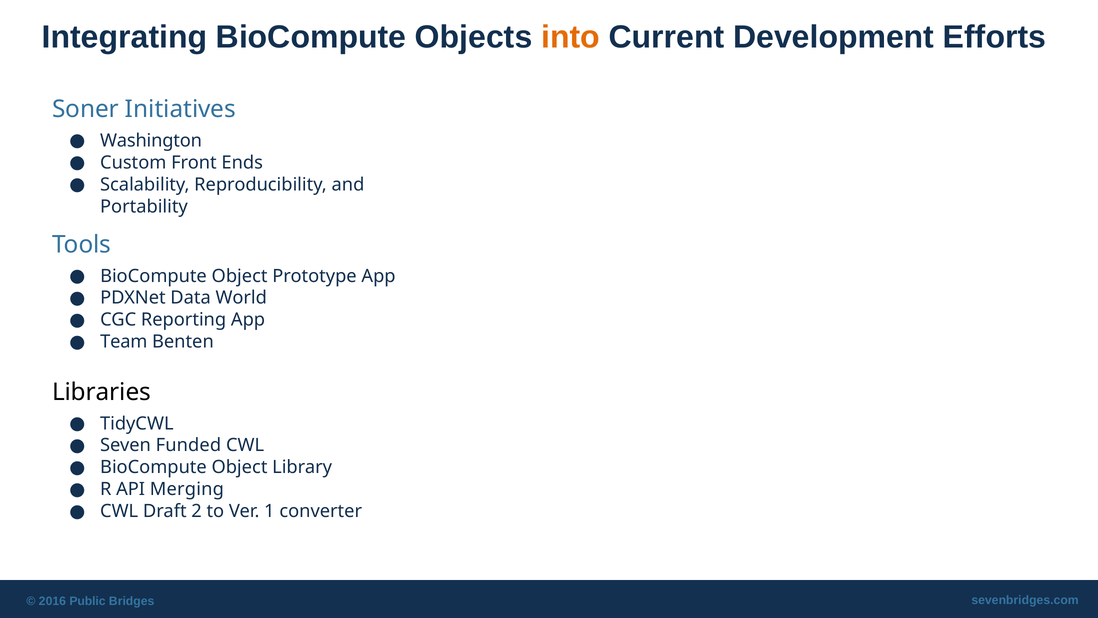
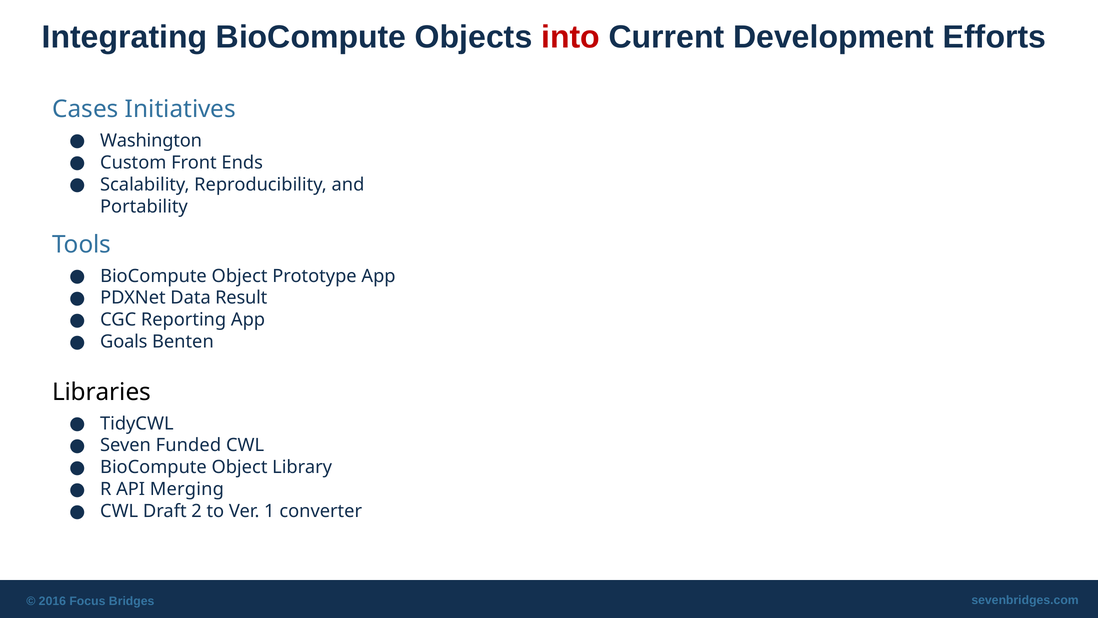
into colour: orange -> red (571, 37)
Soner: Soner -> Cases (85, 109)
World: World -> Result (241, 298)
Team: Team -> Goals (124, 342)
Public: Public -> Focus (87, 601)
